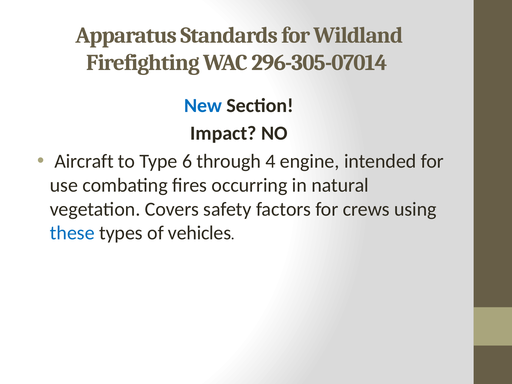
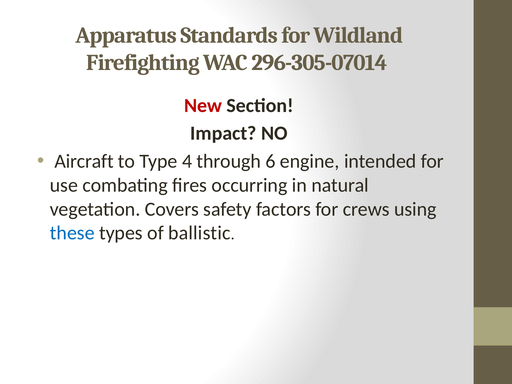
New colour: blue -> red (203, 106)
6: 6 -> 4 (187, 161)
4: 4 -> 6 (270, 161)
vehicles: vehicles -> ballistic (199, 233)
